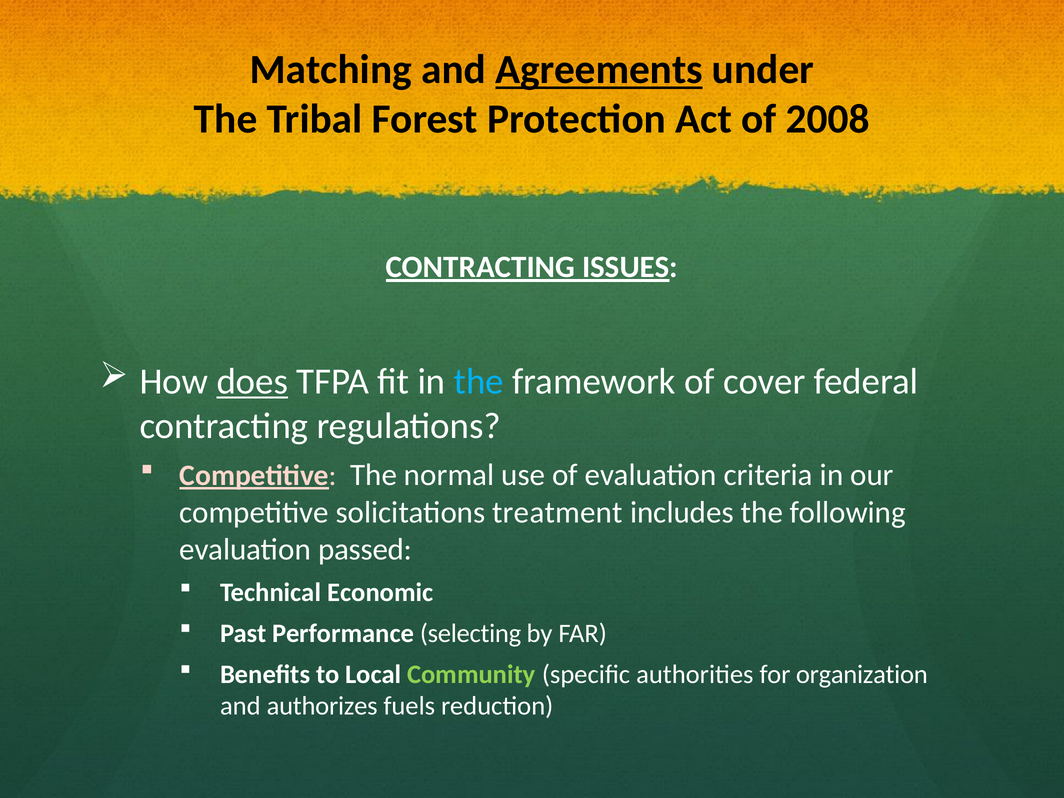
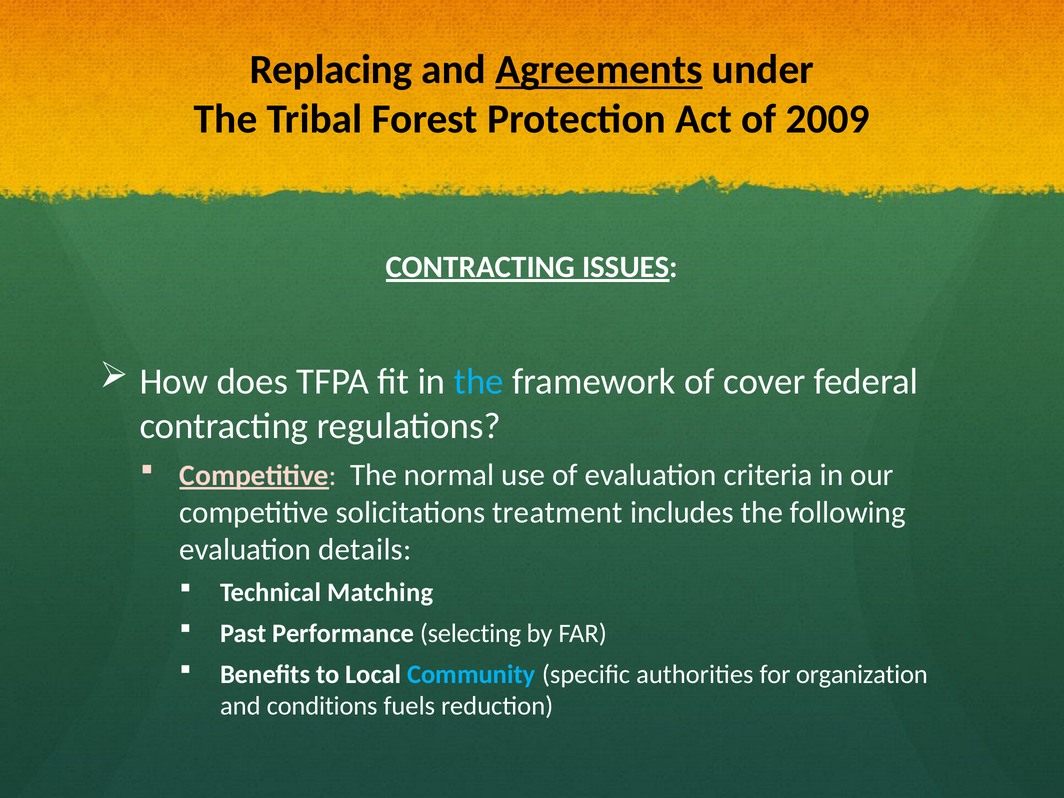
Matching: Matching -> Replacing (331, 70)
2008: 2008 -> 2009 (828, 119)
does underline: present -> none (252, 381)
passed: passed -> details (365, 550)
Economic: Economic -> Matching (380, 593)
Community colour: light green -> light blue (471, 674)
authorizes: authorizes -> conditions (322, 706)
